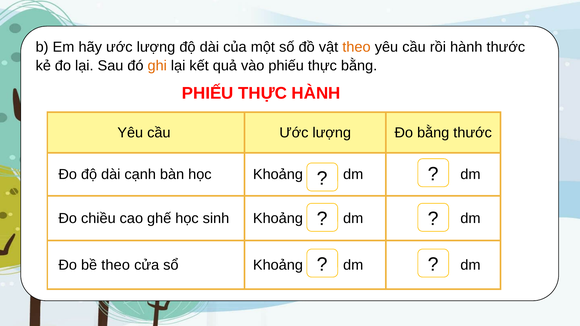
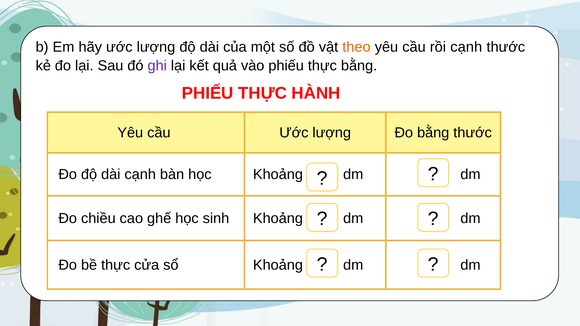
rồi hành: hành -> cạnh (466, 47)
ghi colour: orange -> purple (157, 66)
bề theo: theo -> thực (116, 265)
